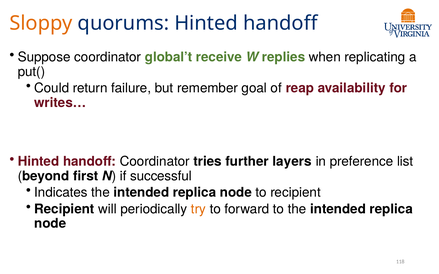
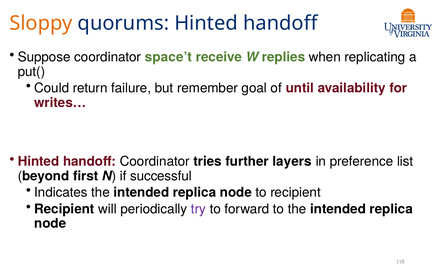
global’t: global’t -> space’t (168, 57)
reap: reap -> until (300, 88)
try colour: orange -> purple (198, 209)
